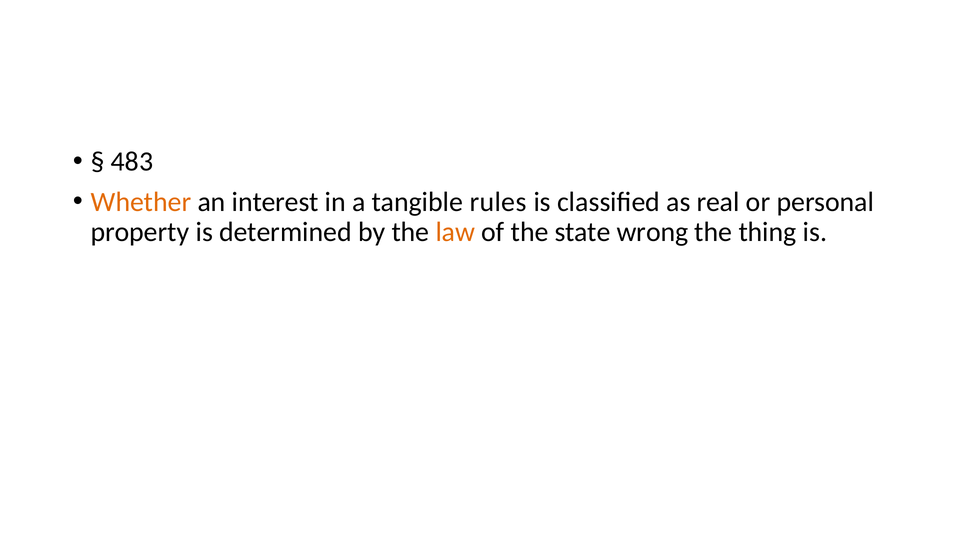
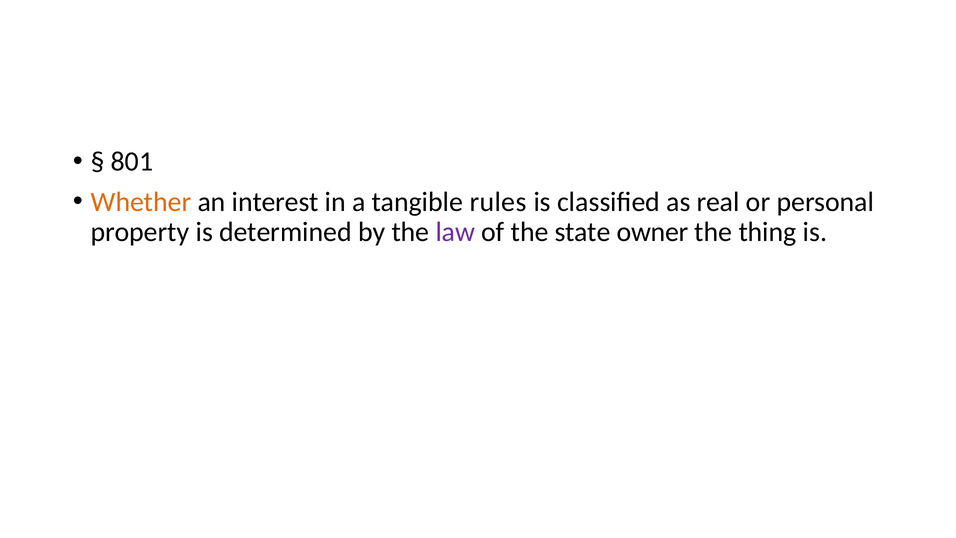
483: 483 -> 801 (132, 162)
law colour: orange -> purple (455, 232)
wrong: wrong -> owner (653, 232)
